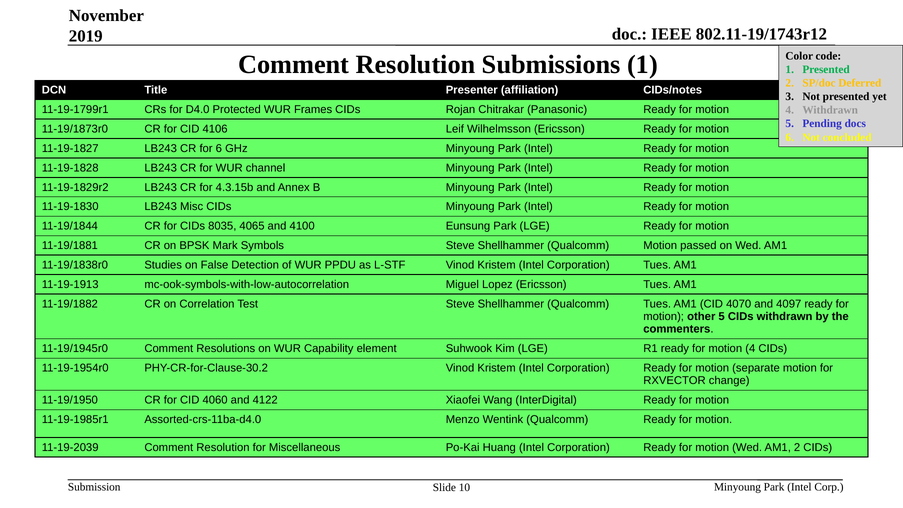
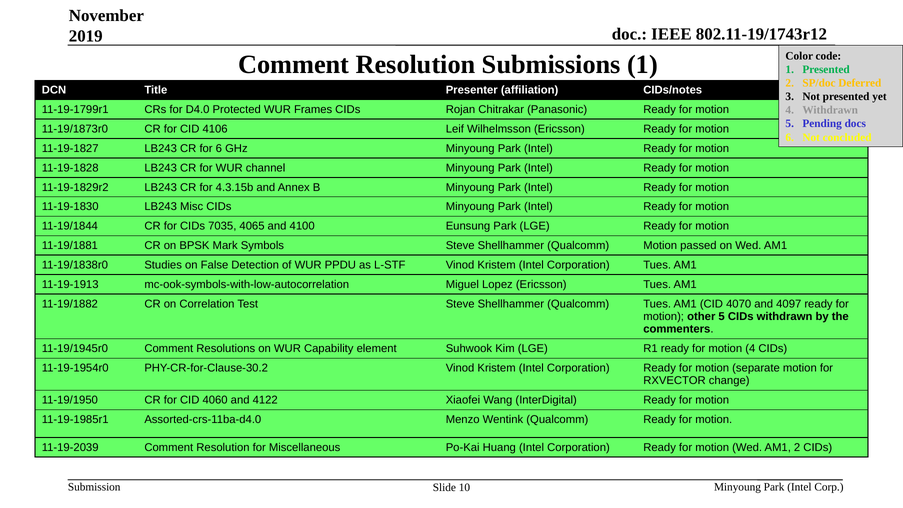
8035: 8035 -> 7035 (222, 226)
